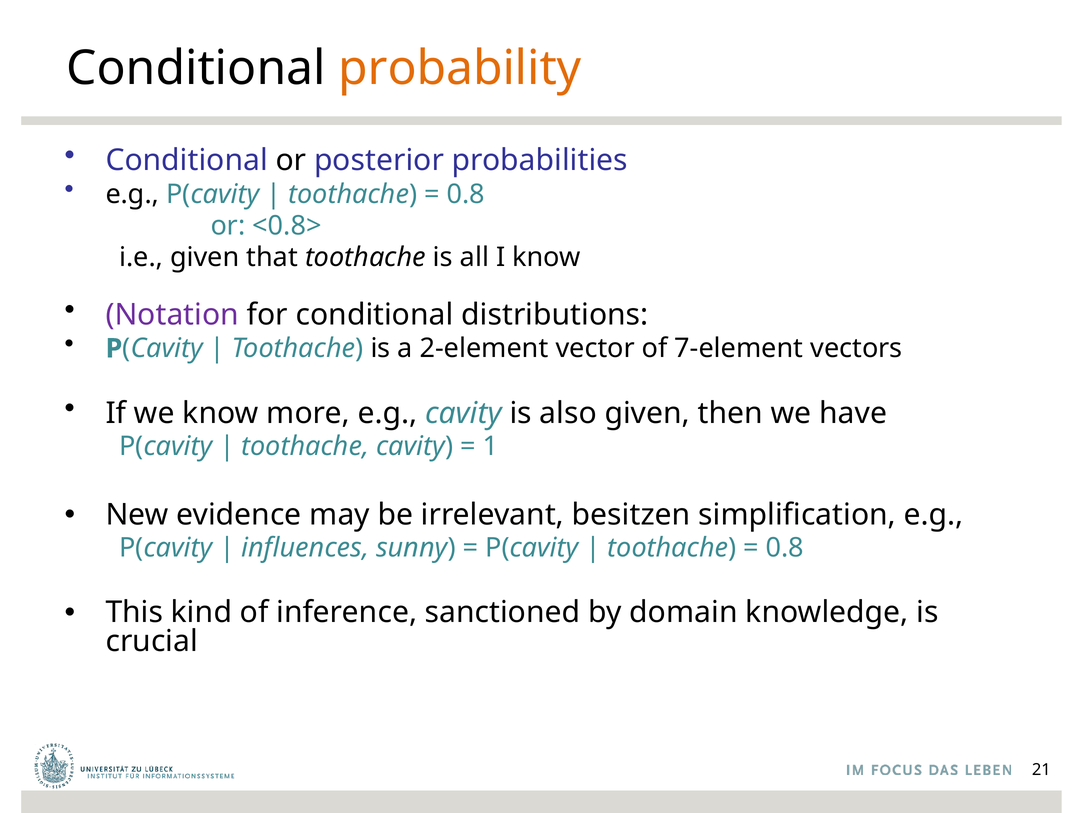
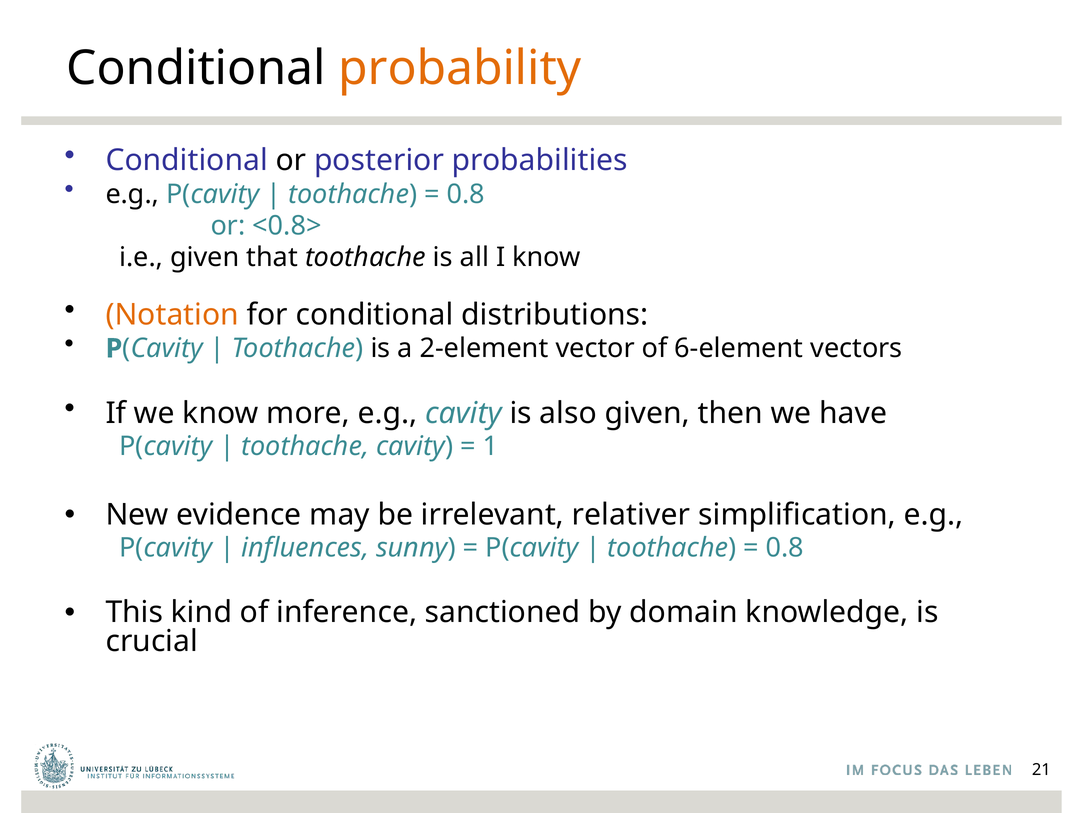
Notation colour: purple -> orange (172, 315)
7-element: 7-element -> 6-element (739, 348)
besitzen: besitzen -> relativer (631, 514)
